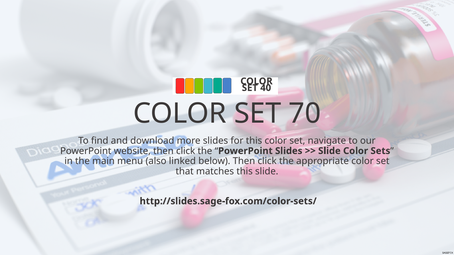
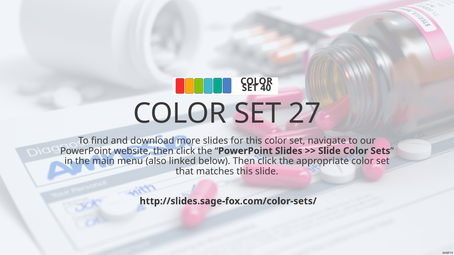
70: 70 -> 27 (305, 113)
